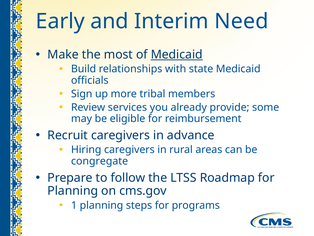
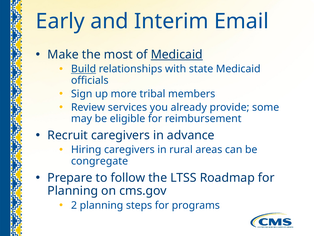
Need: Need -> Email (242, 21)
Build underline: none -> present (84, 69)
1: 1 -> 2 (74, 205)
